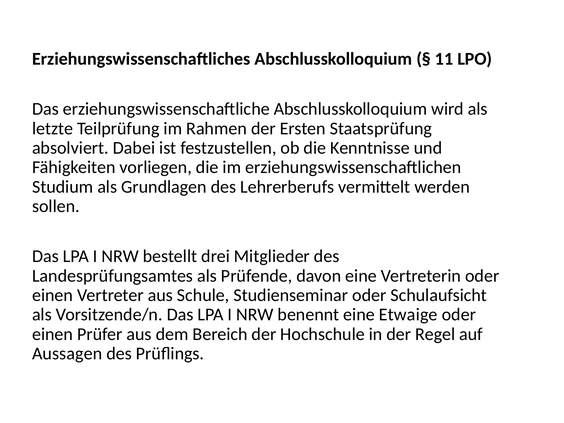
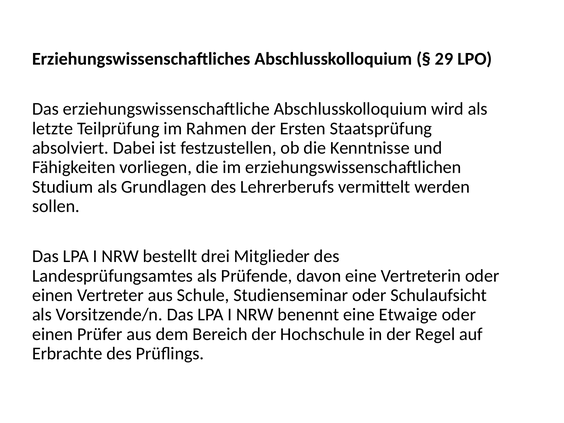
11: 11 -> 29 (444, 59)
Aussagen: Aussagen -> Erbrachte (67, 354)
